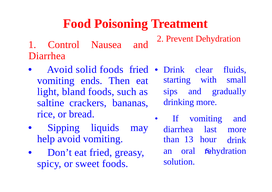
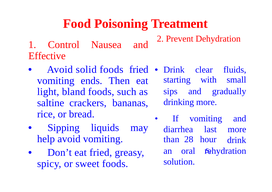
Diarrhea: Diarrhea -> Effective (47, 56)
13: 13 -> 28 (189, 139)
